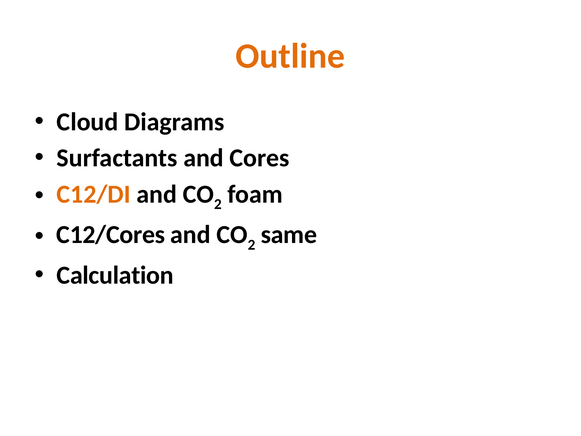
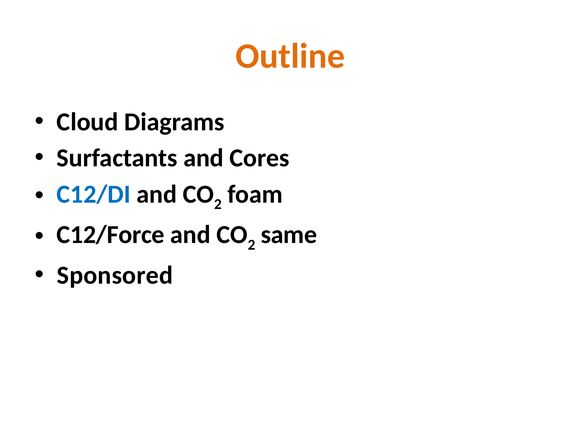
C12/DI colour: orange -> blue (94, 194)
C12/Cores: C12/Cores -> C12/Force (111, 235)
Calculation: Calculation -> Sponsored (115, 275)
